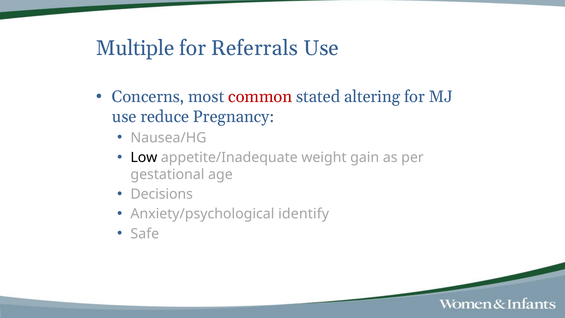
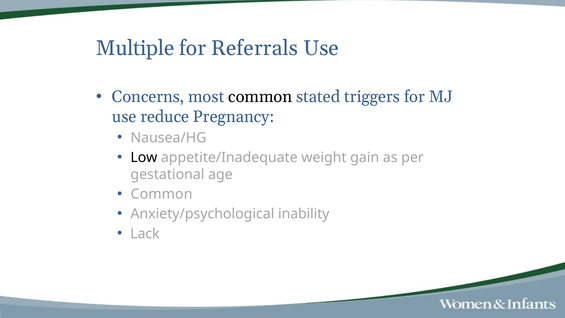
common colour: red -> black (260, 97)
altering: altering -> triggers (372, 97)
Decisions: Decisions -> Common (162, 194)
identify: identify -> inability (304, 214)
Safe: Safe -> Lack (145, 234)
